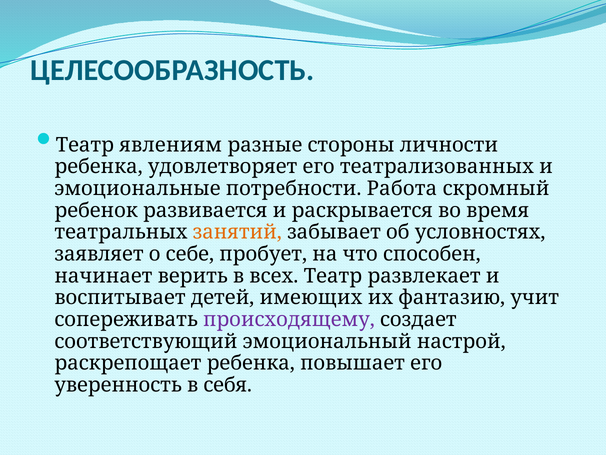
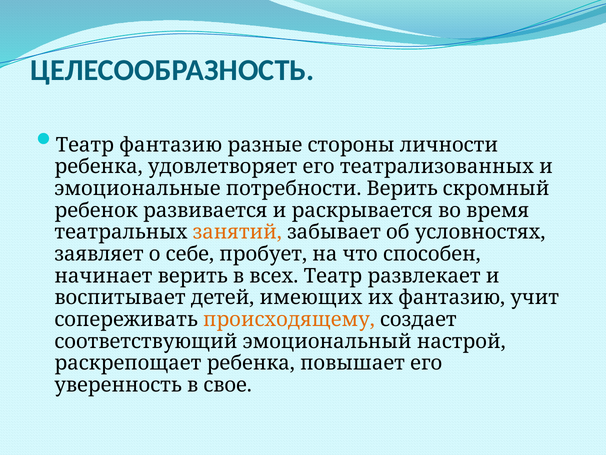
Театр явлениям: явлениям -> фантазию (171, 145)
потребности Работа: Работа -> Верить (402, 188)
происходящему colour: purple -> orange (289, 319)
себя: себя -> свое (228, 385)
